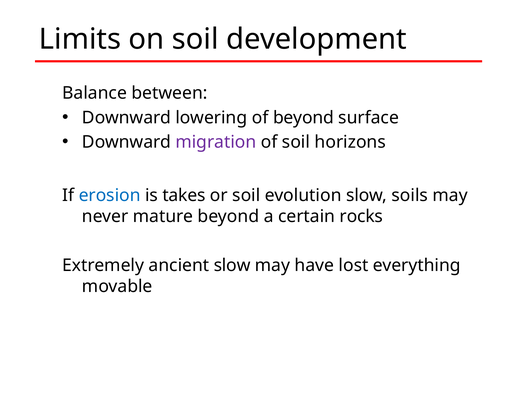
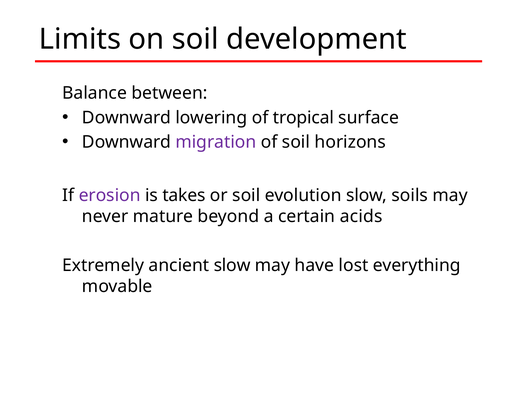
of beyond: beyond -> tropical (303, 118)
erosion colour: blue -> purple (110, 196)
rocks: rocks -> acids (361, 217)
